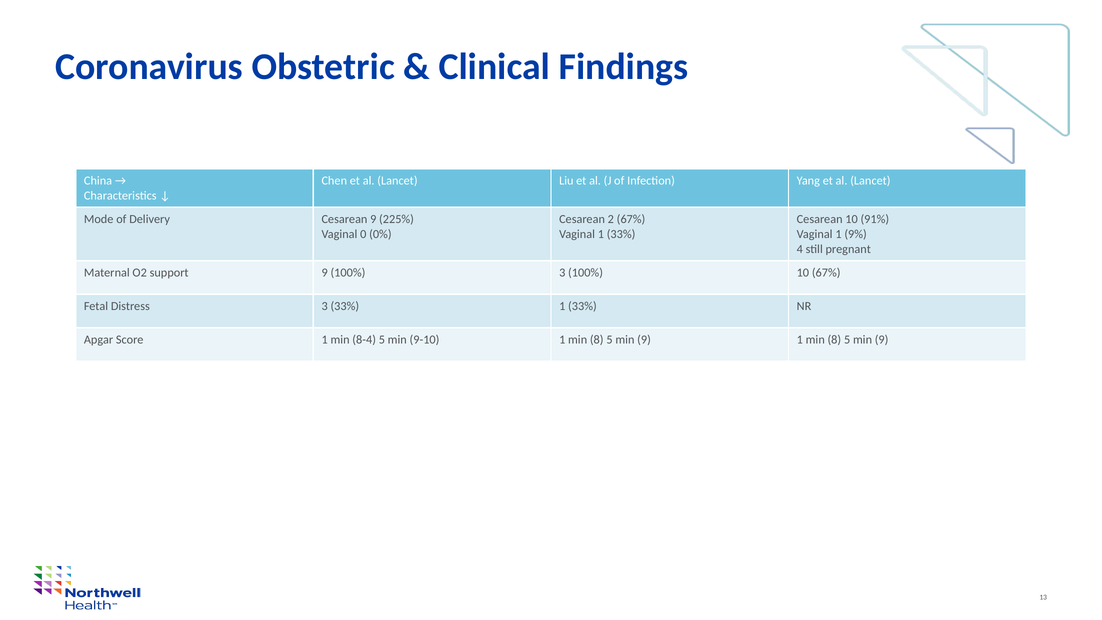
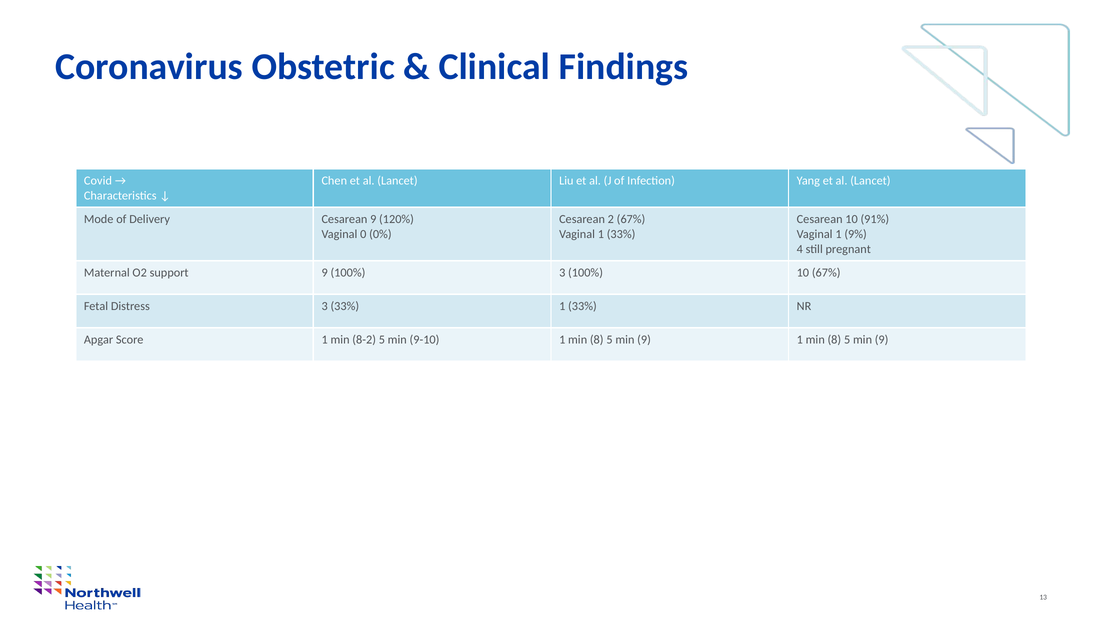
China: China -> Covid (98, 181)
225%: 225% -> 120% (397, 219)
8-4: 8-4 -> 8-2 (364, 340)
